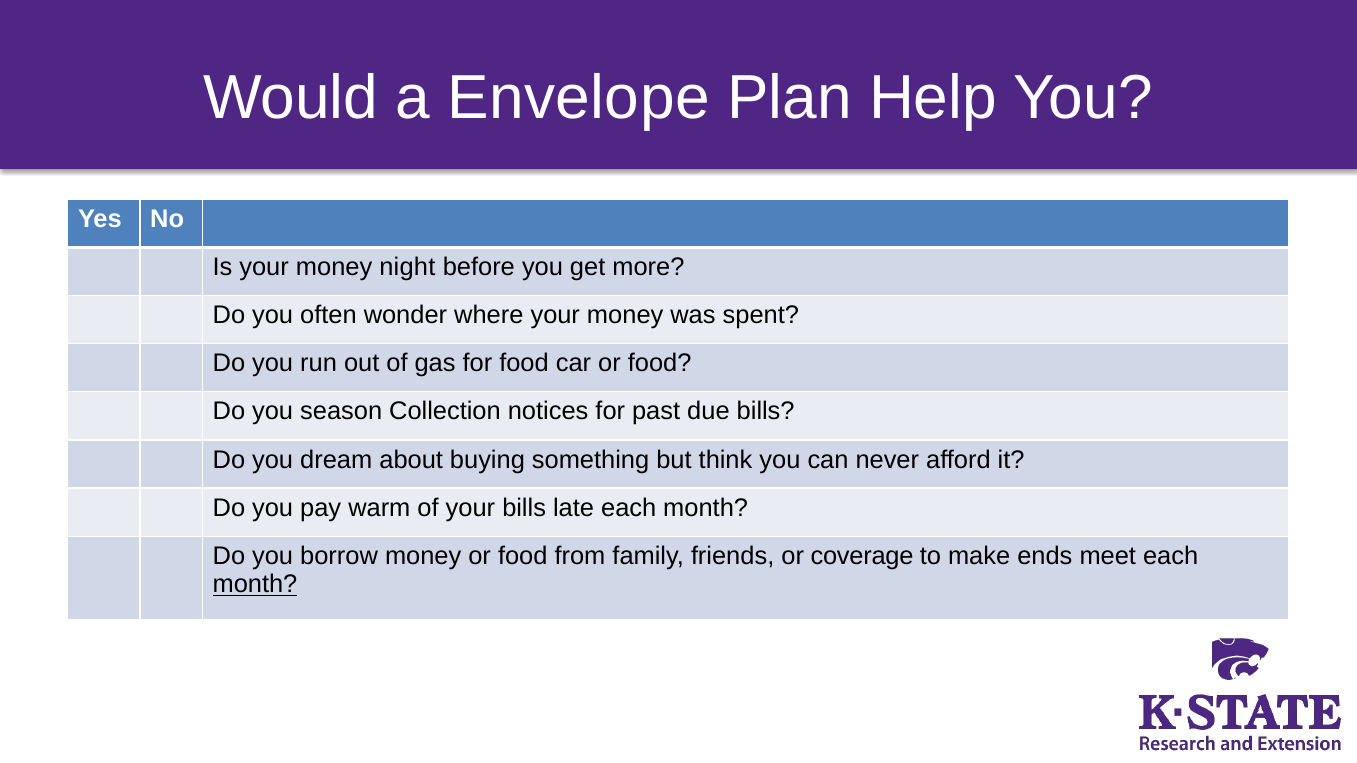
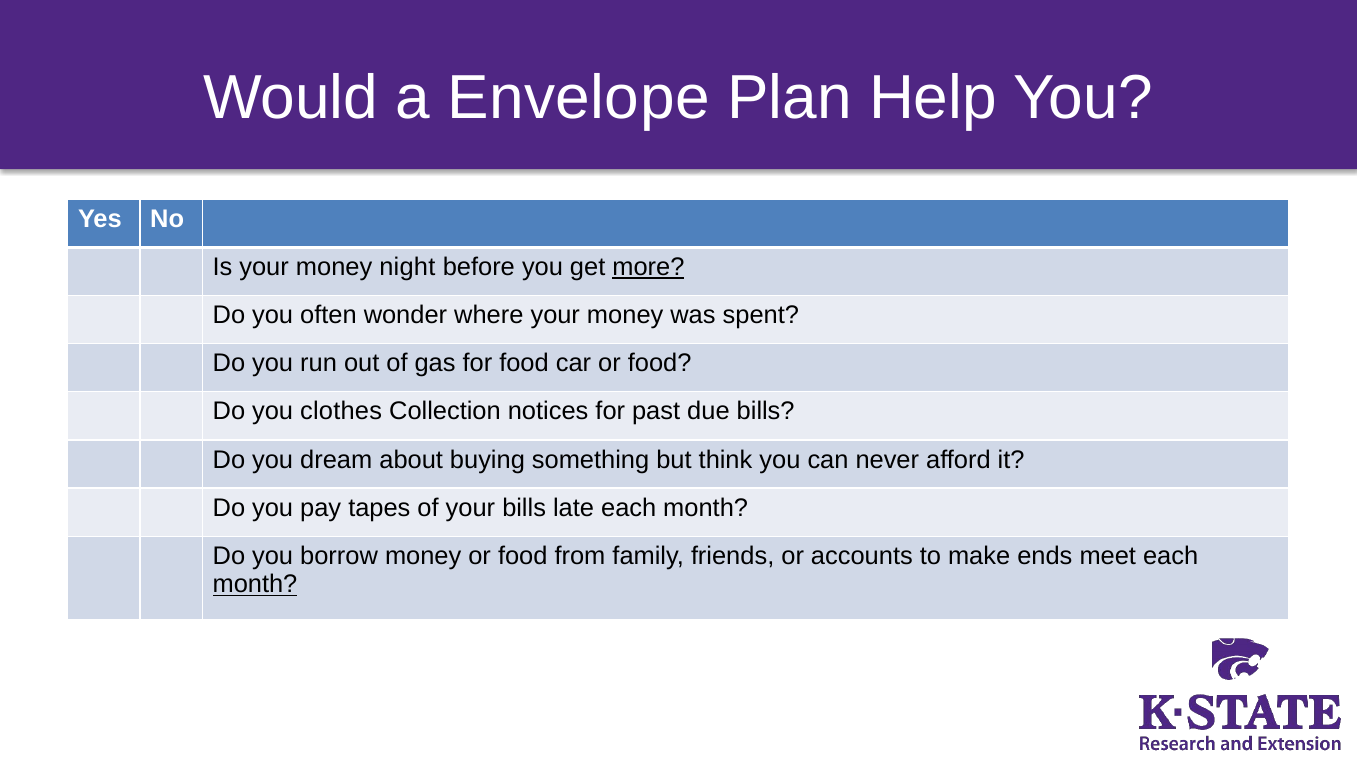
more underline: none -> present (648, 267)
season: season -> clothes (341, 412)
warm: warm -> tapes (379, 508)
coverage: coverage -> accounts (862, 556)
